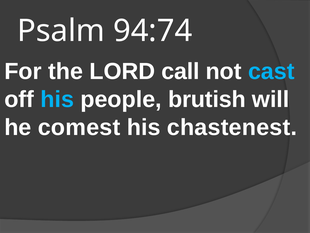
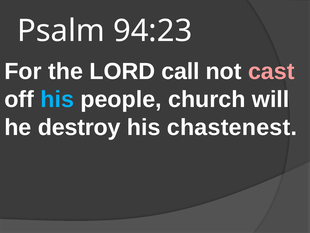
94:74: 94:74 -> 94:23 (153, 31)
cast colour: light blue -> pink (271, 71)
brutish: brutish -> church (207, 99)
comest: comest -> destroy (79, 127)
